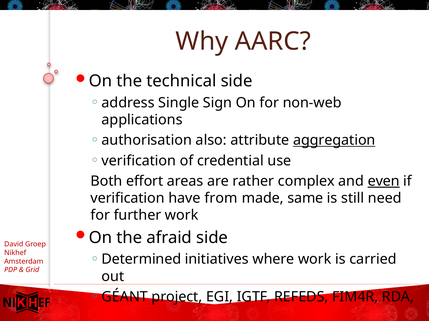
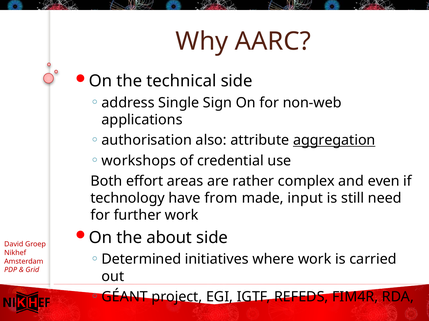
verification: verification -> workshops (139, 161)
even underline: present -> none (384, 181)
verification: verification -> technology (128, 199)
same: same -> input (305, 199)
afraid: afraid -> about (169, 238)
